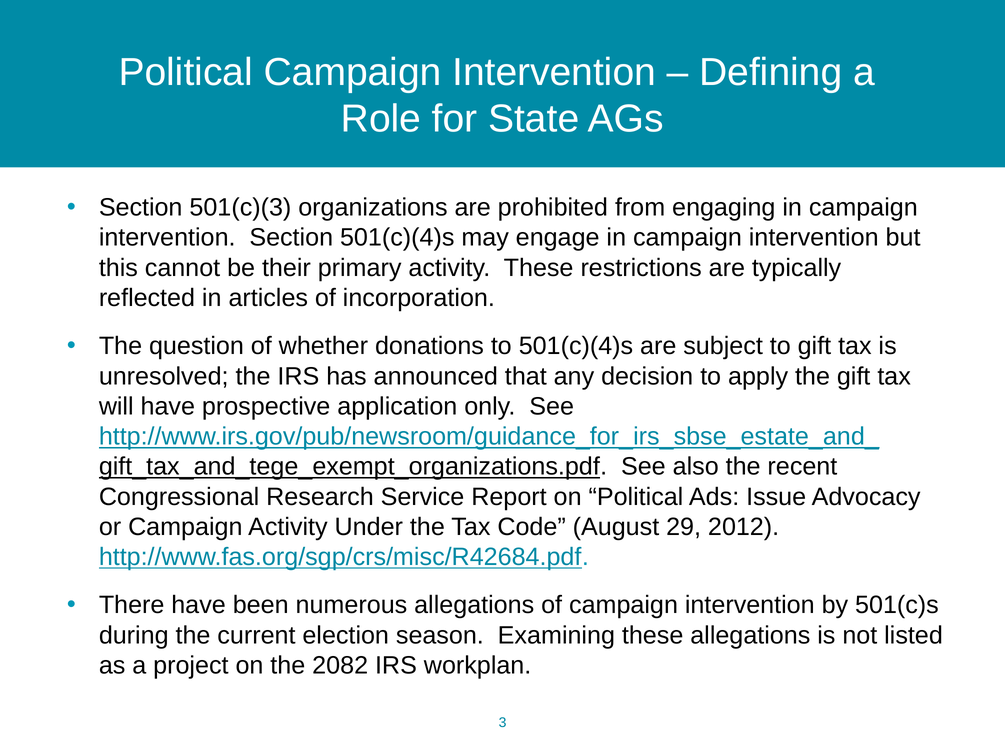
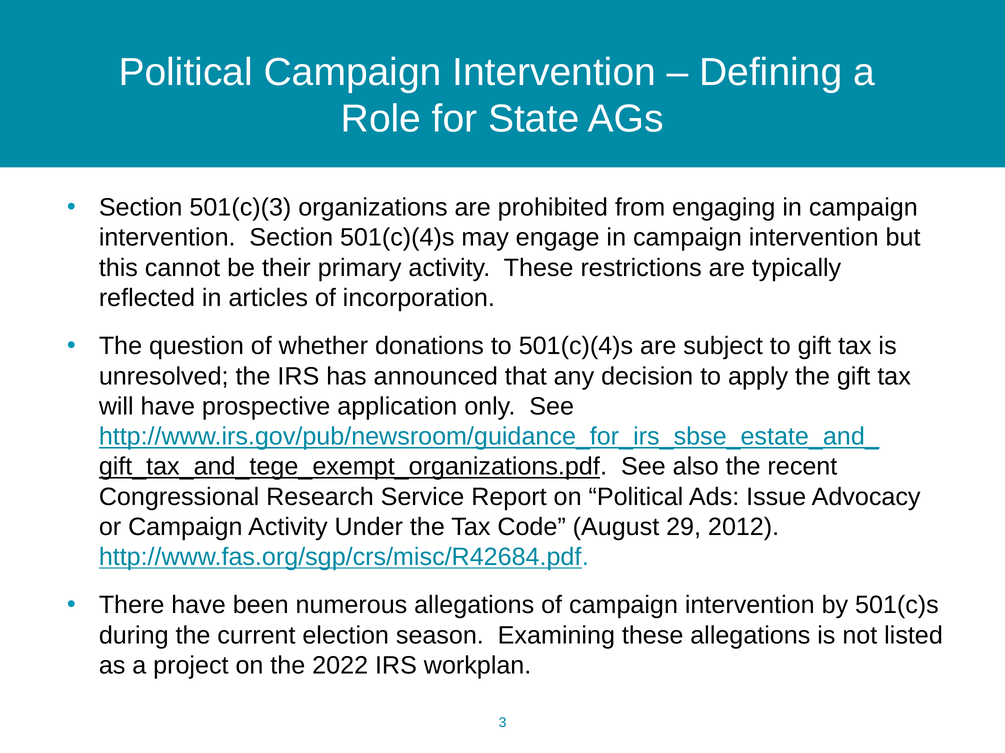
2082: 2082 -> 2022 (340, 666)
